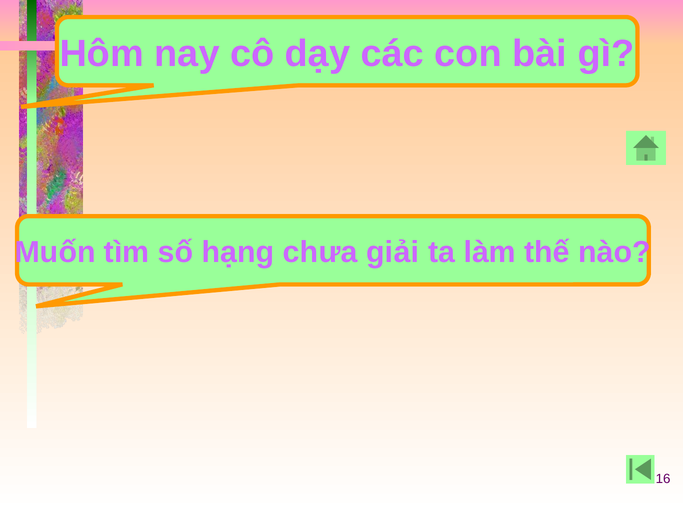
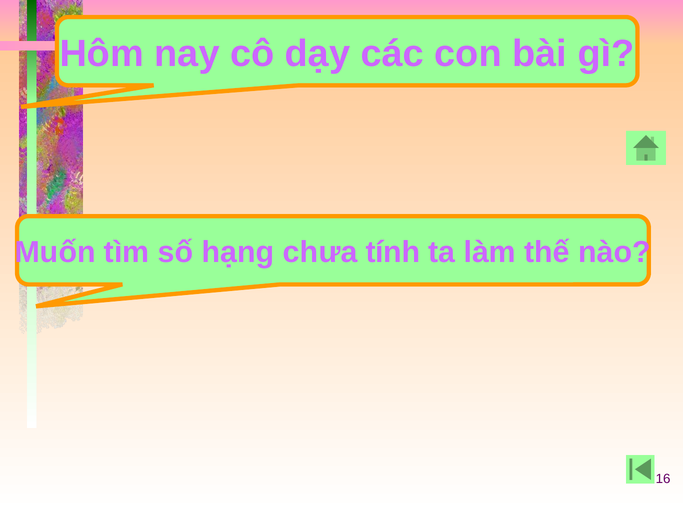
giải: giải -> tính (393, 253)
